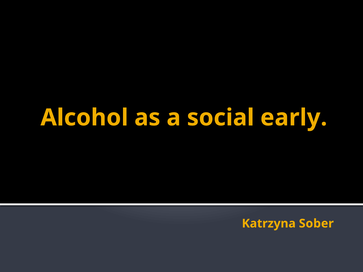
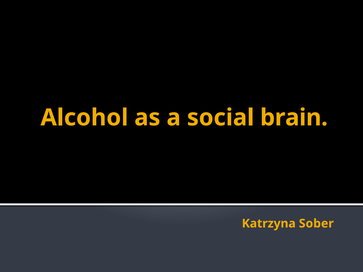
early: early -> brain (294, 118)
